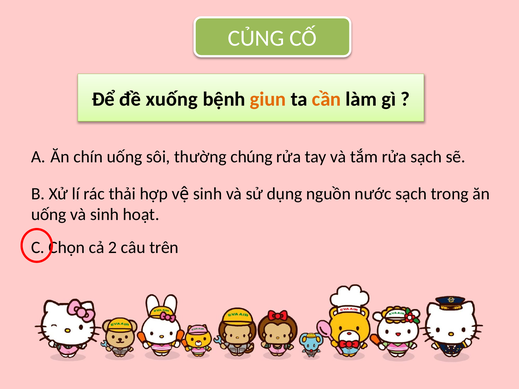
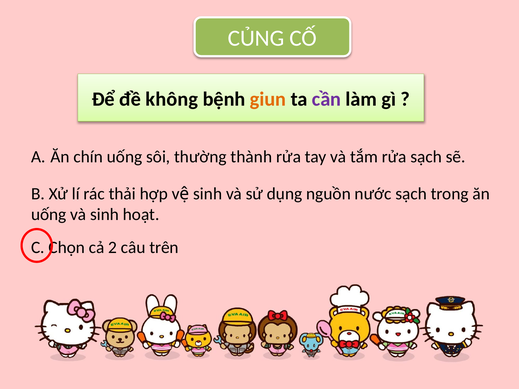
xuống: xuống -> không (172, 99)
cần colour: orange -> purple (327, 99)
chúng: chúng -> thành (251, 157)
